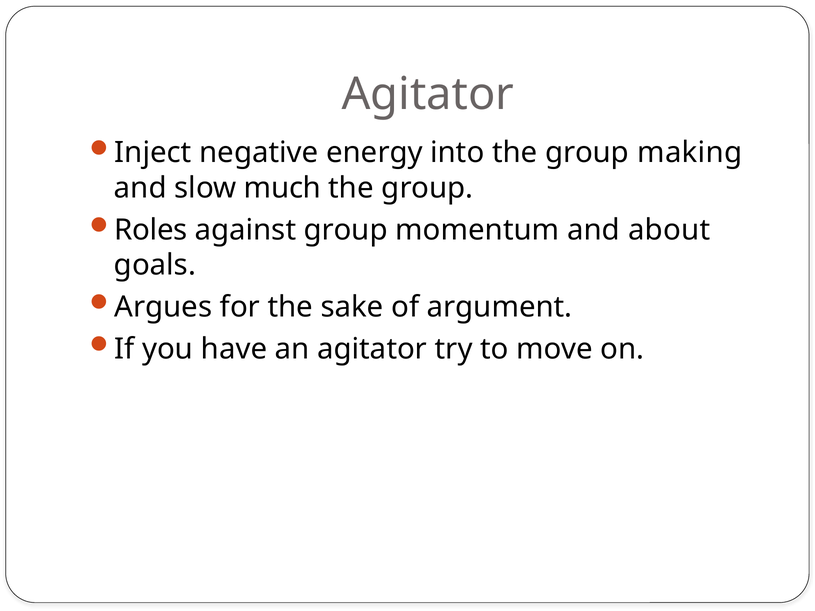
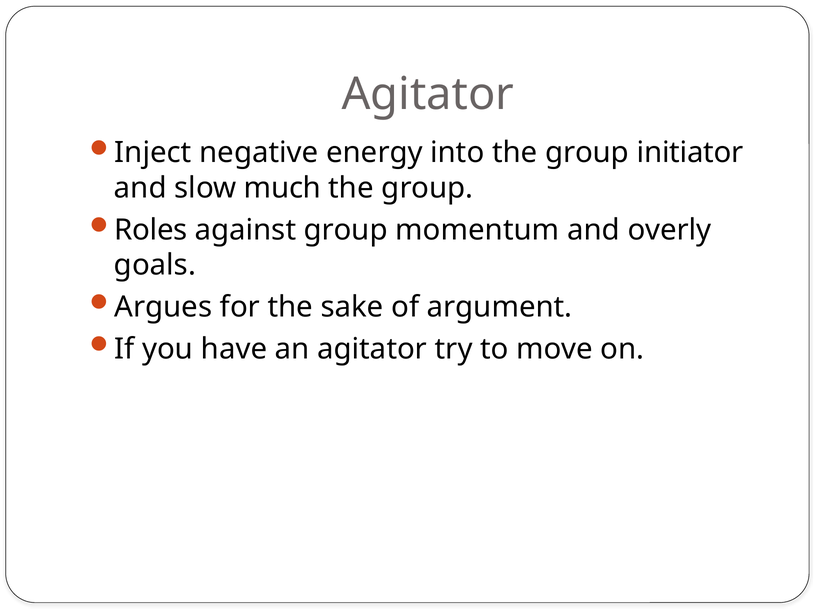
making: making -> initiator (690, 153)
about: about -> overly (669, 230)
